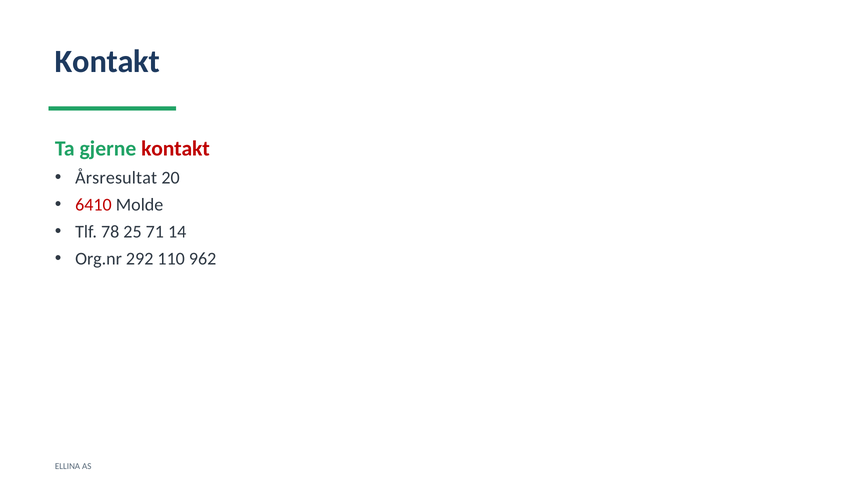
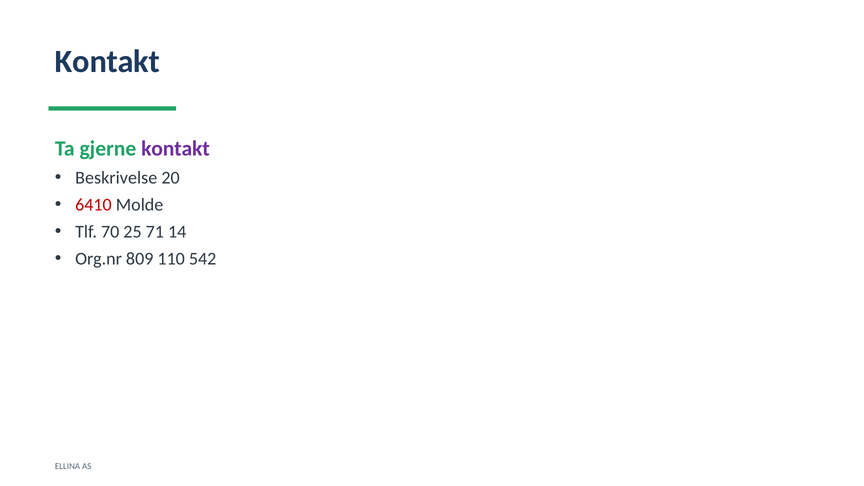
kontakt colour: red -> purple (175, 149)
Årsresultat: Årsresultat -> Beskrivelse (116, 178)
78: 78 -> 70 (110, 232)
292: 292 -> 809 (140, 259)
962: 962 -> 542 (203, 259)
